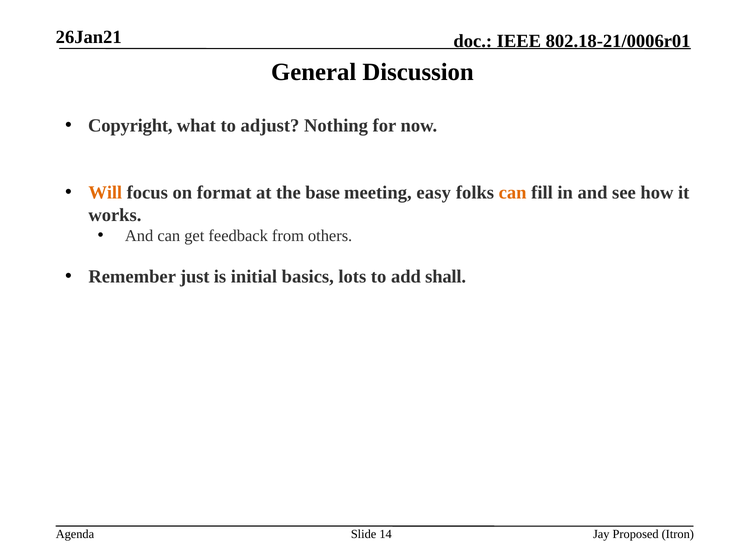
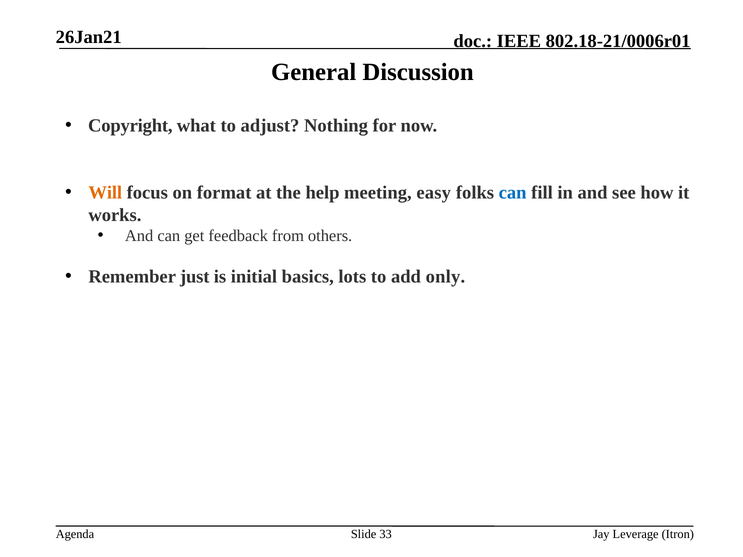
base: base -> help (323, 193)
can colour: orange -> blue (513, 193)
shall: shall -> only (445, 277)
14: 14 -> 33 (386, 534)
Proposed: Proposed -> Leverage (636, 534)
